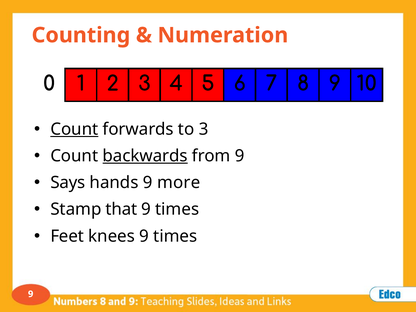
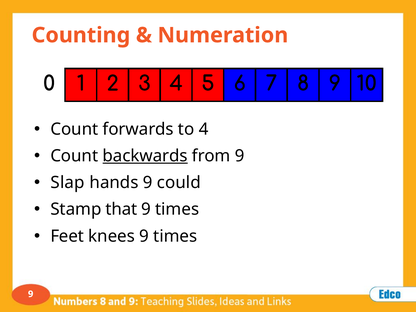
Count underline: present -> none (74, 129)
to 3: 3 -> 4 (204, 129)
Says: Says -> Slap (68, 183)
more: more -> could (179, 183)
